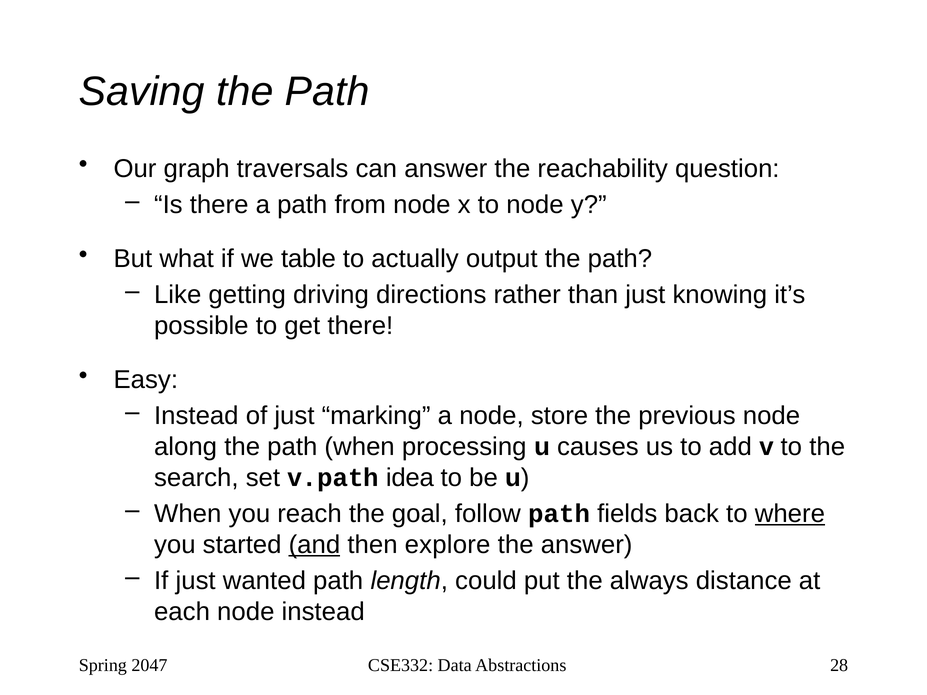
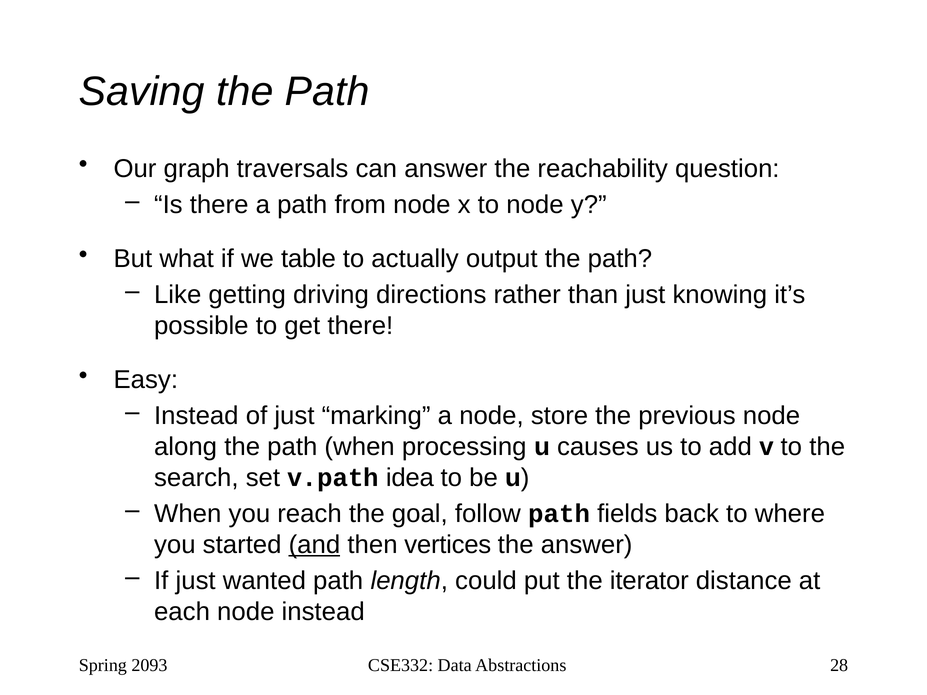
where underline: present -> none (790, 514)
explore: explore -> vertices (448, 545)
always: always -> iterator (649, 581)
2047: 2047 -> 2093 (149, 666)
